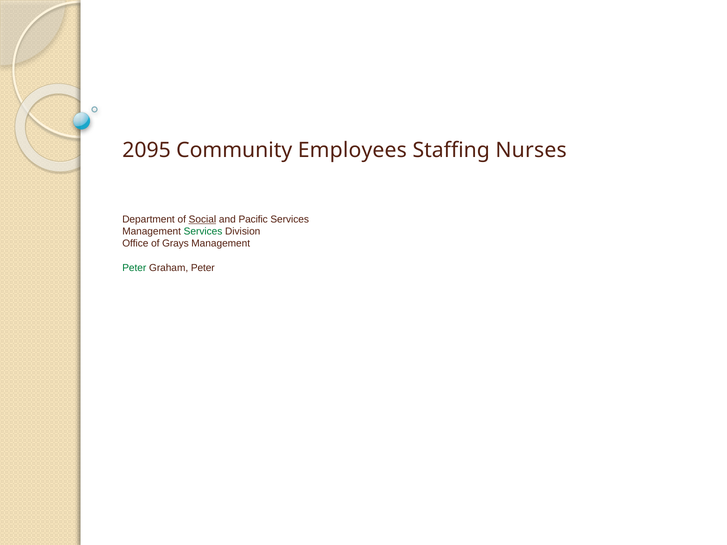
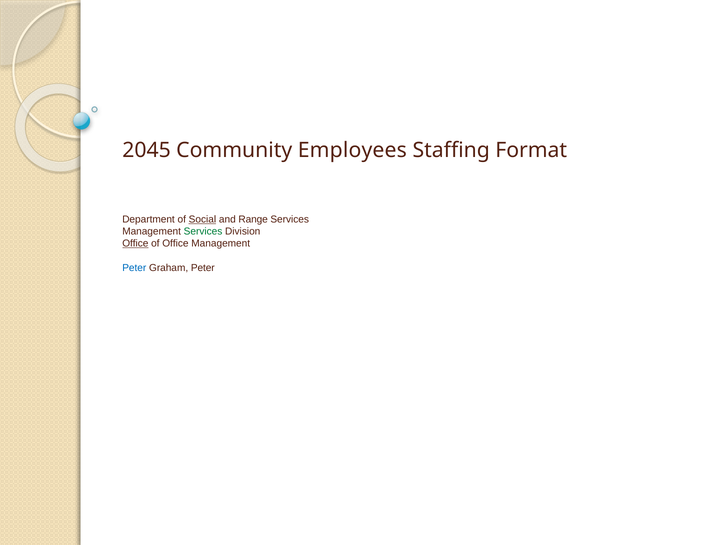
2095: 2095 -> 2045 (147, 150)
Nurses: Nurses -> Format (531, 150)
Pacific: Pacific -> Range (253, 219)
Office underline: none -> present (135, 244)
of Grays: Grays -> Office (175, 244)
Peter colour: green -> blue (134, 268)
